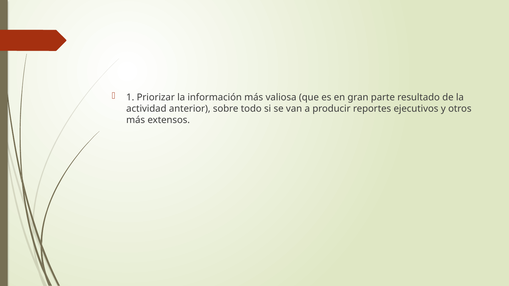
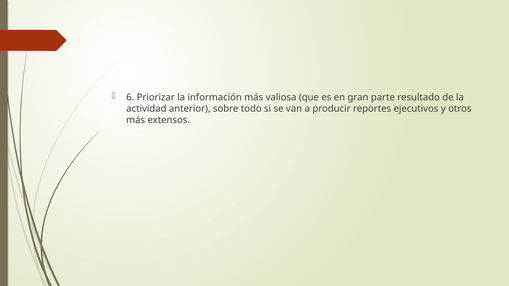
1: 1 -> 6 (130, 97)
